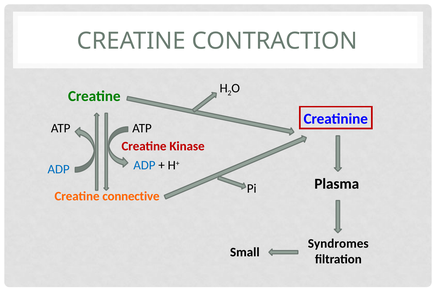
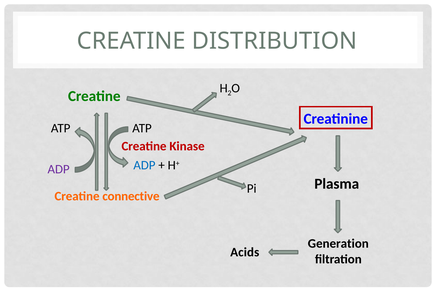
CONTRACTION: CONTRACTION -> DISTRIBUTION (274, 41)
ADP colour: blue -> purple (59, 169)
Syndromes: Syndromes -> Generation (338, 243)
Small: Small -> Acids (245, 252)
